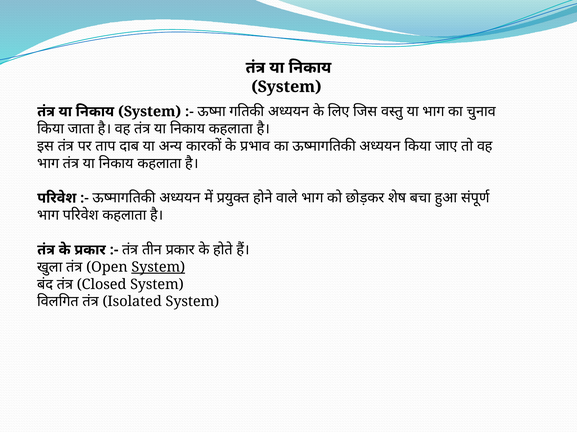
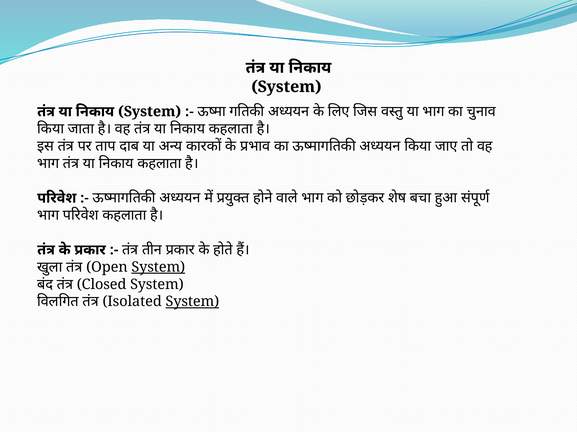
System underline: none -> present (192, 302)
